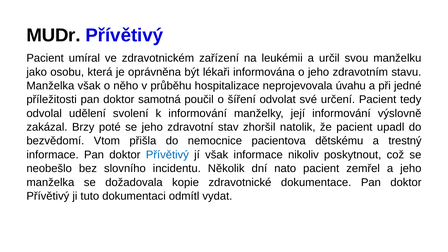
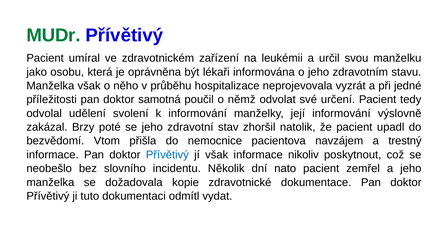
MUDr colour: black -> green (53, 35)
úvahu: úvahu -> vyzrát (351, 86)
šíření: šíření -> němž (242, 100)
dětskému: dětskému -> navzájem (339, 141)
